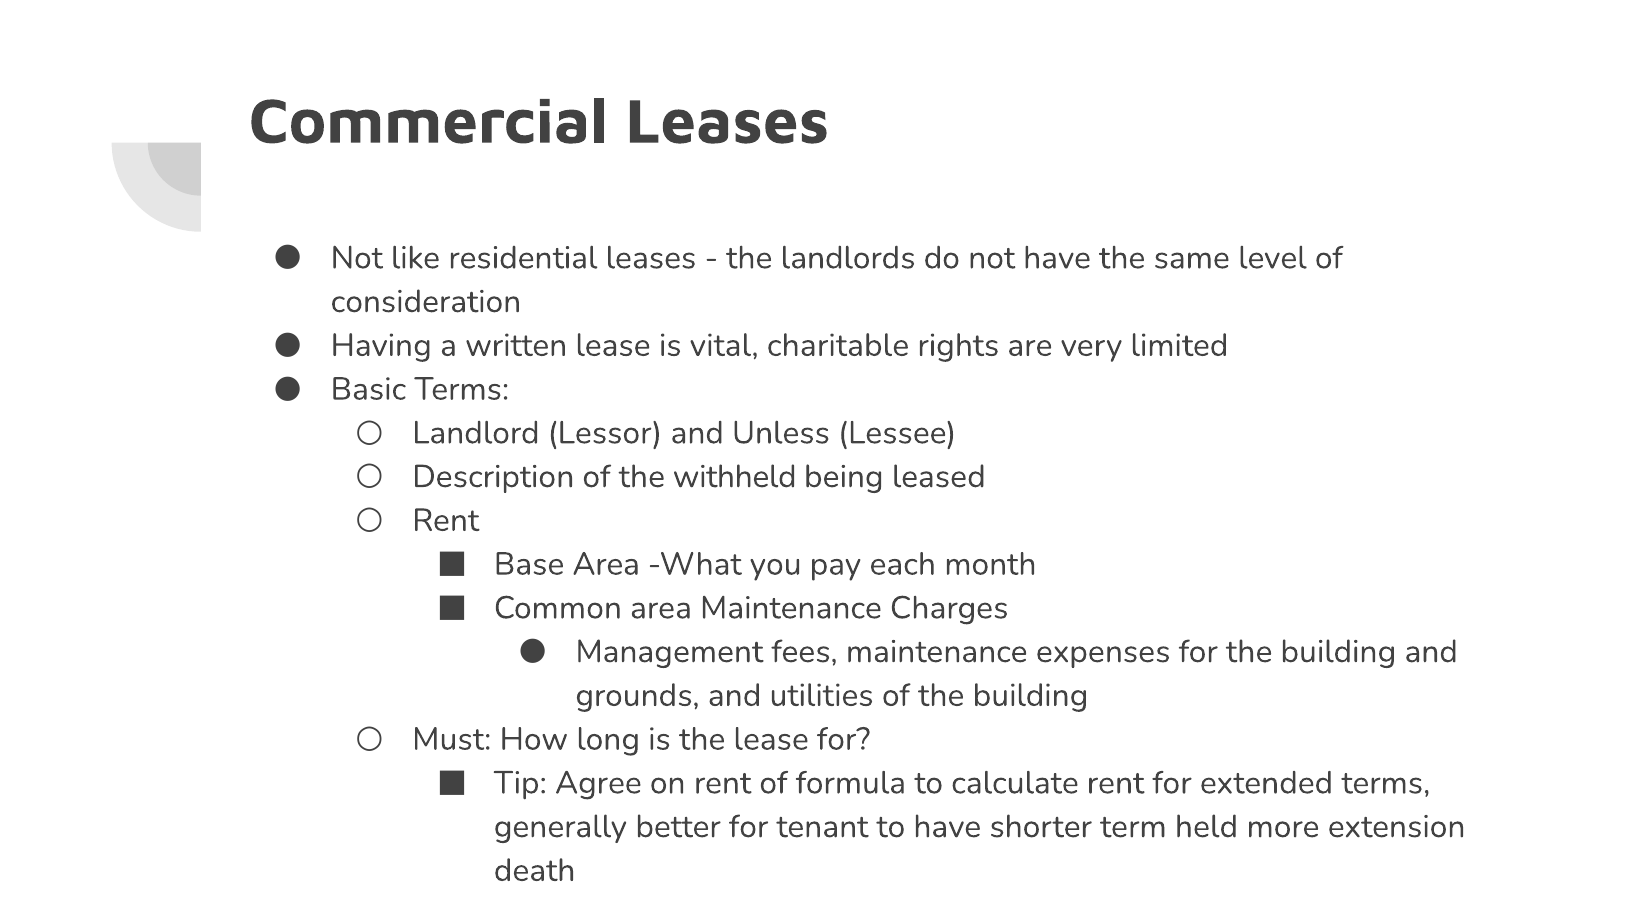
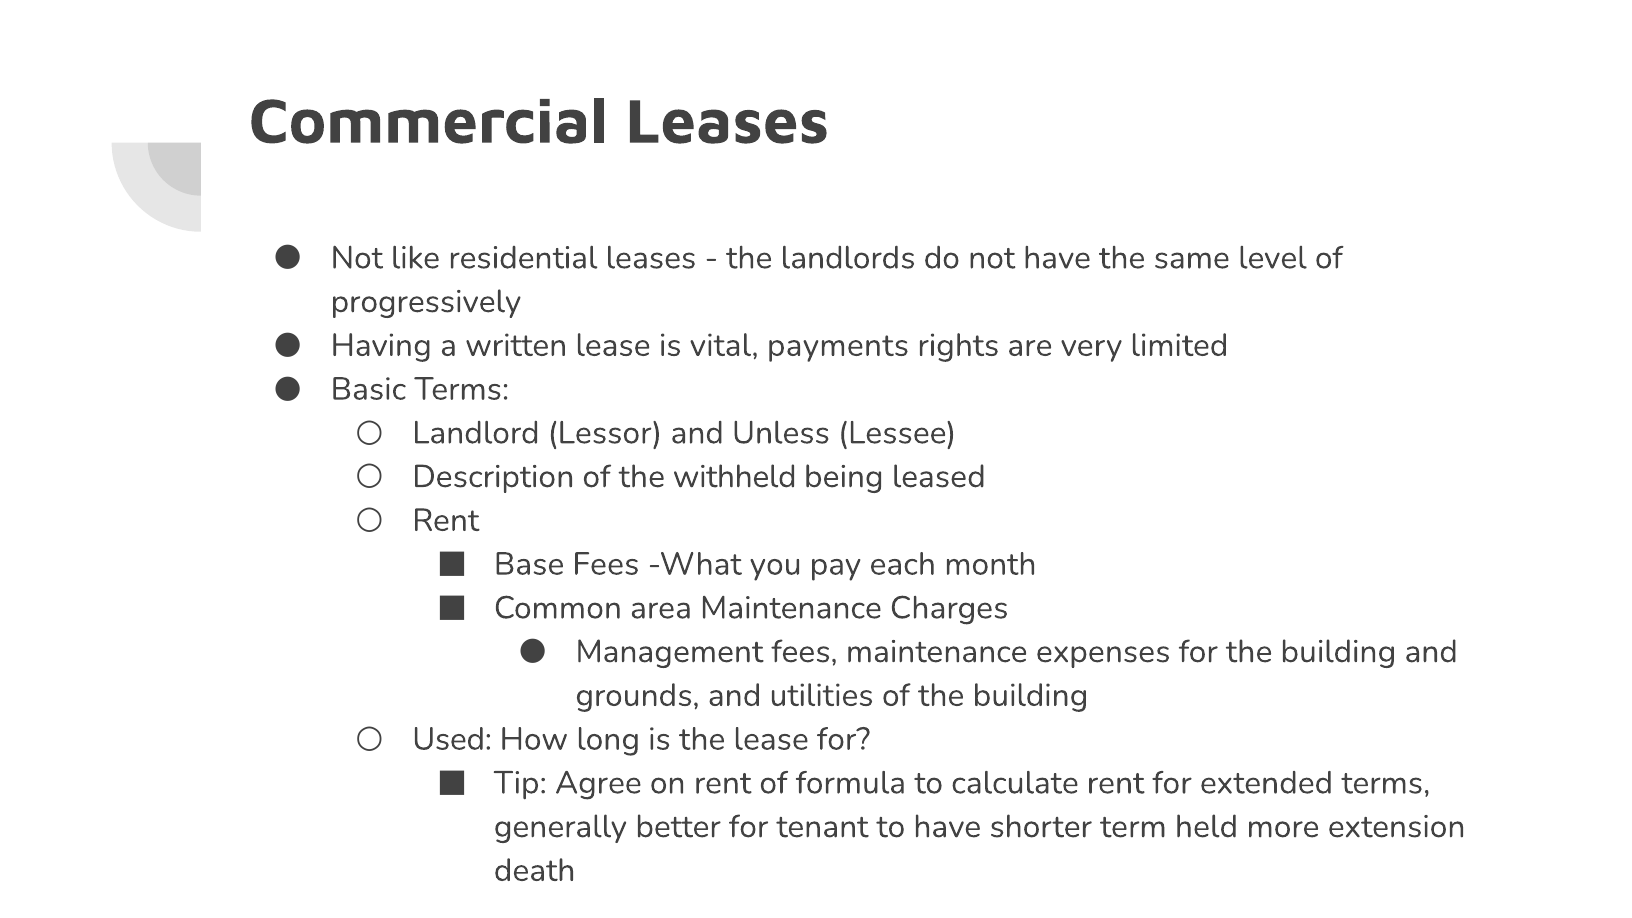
consideration: consideration -> progressively (426, 302)
charitable: charitable -> payments (838, 345)
Base Area: Area -> Fees (606, 564)
Must: Must -> Used (452, 739)
